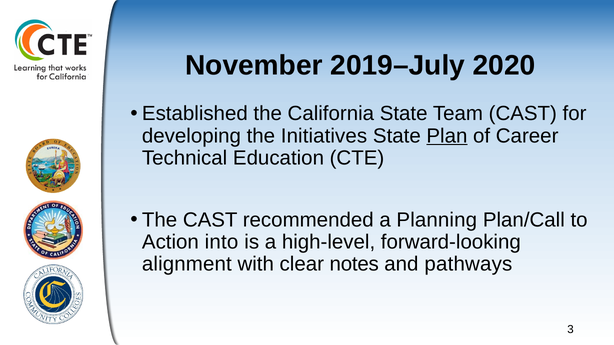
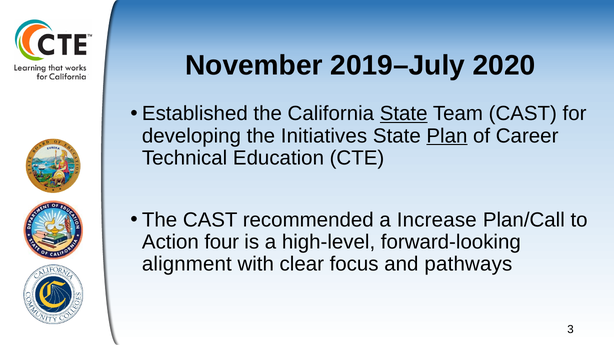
State underline: none -> present (404, 114)
Planning: Planning -> Increase (437, 220)
into: into -> four (222, 242)
notes: notes -> focus (354, 264)
